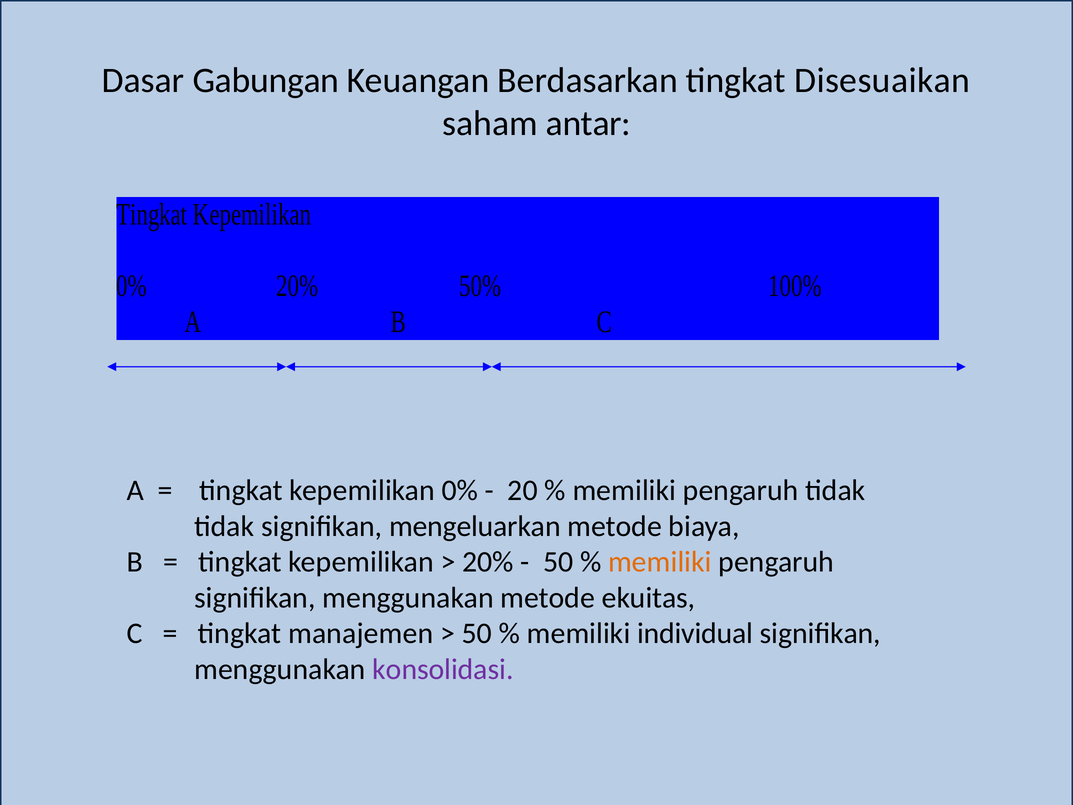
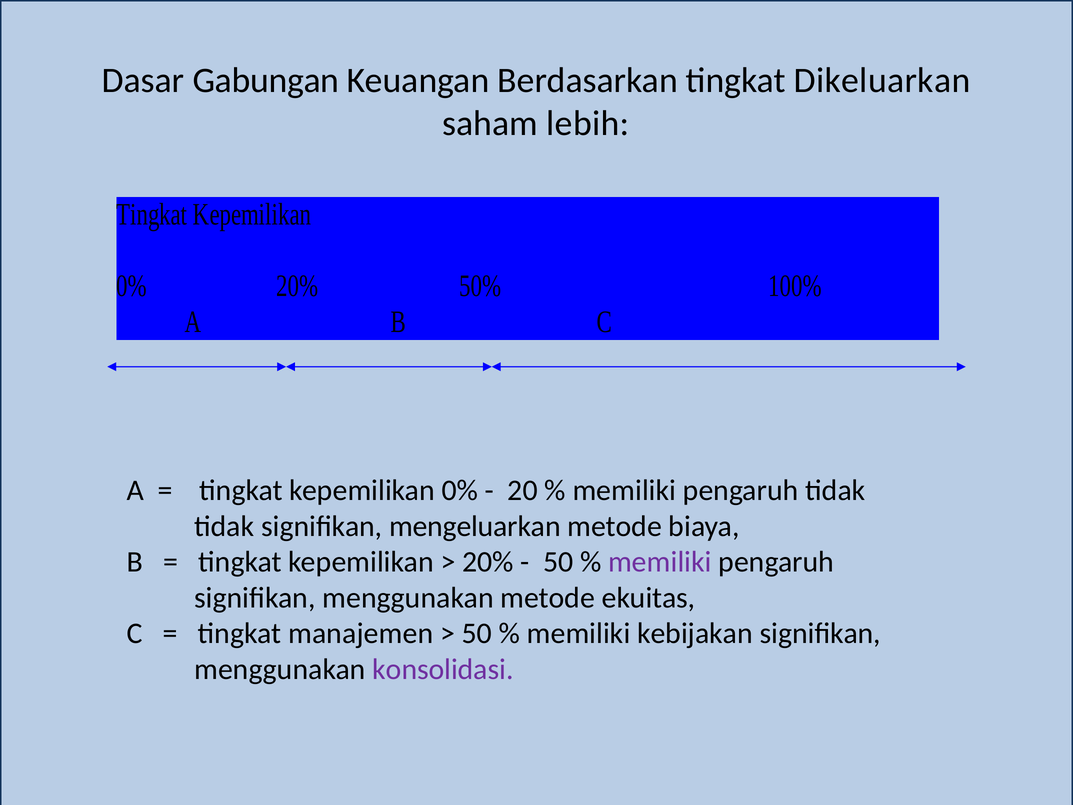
Disesuaikan: Disesuaikan -> Dikeluarkan (882, 80)
antar: antar -> lebih (588, 123)
memiliki colour: orange -> purple (660, 562)
individual: individual -> kebijakan (695, 633)
